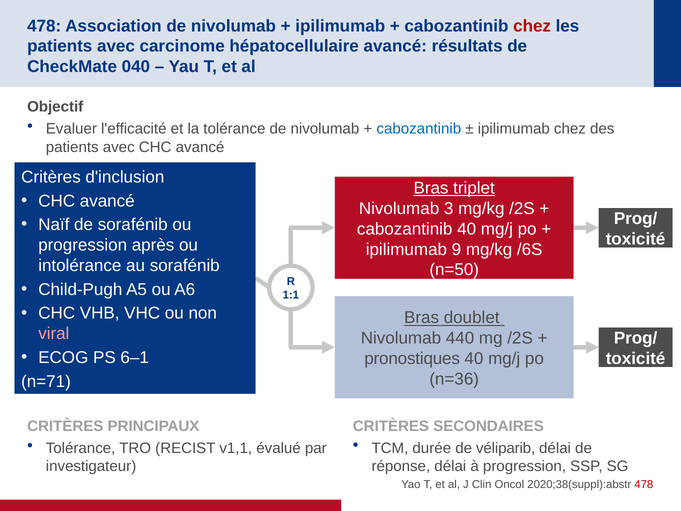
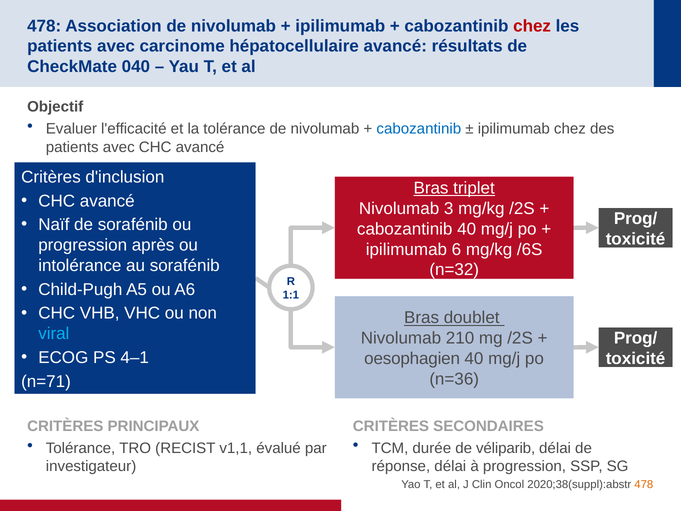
9: 9 -> 6 (456, 249)
n=50: n=50 -> n=32 (454, 270)
viral colour: pink -> light blue (54, 334)
440: 440 -> 210 (460, 338)
6–1: 6–1 -> 4–1 (135, 357)
pronostiques: pronostiques -> oesophagien (412, 359)
478 colour: red -> orange (644, 484)
